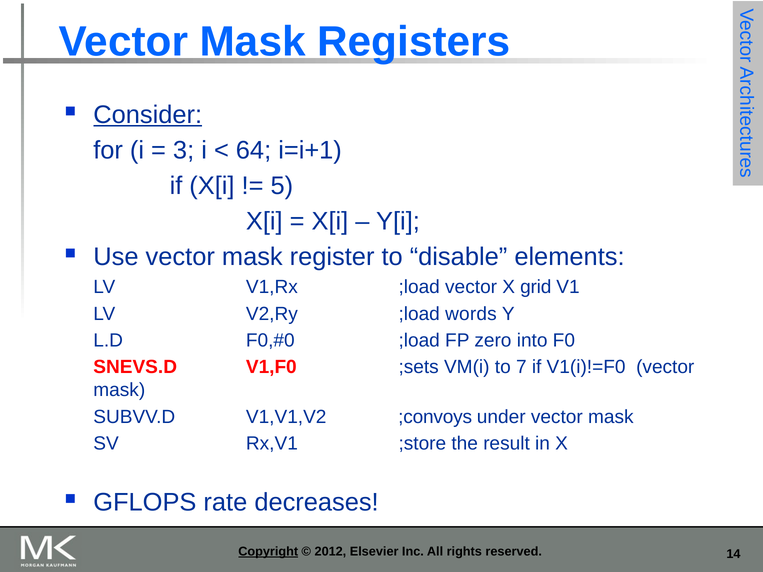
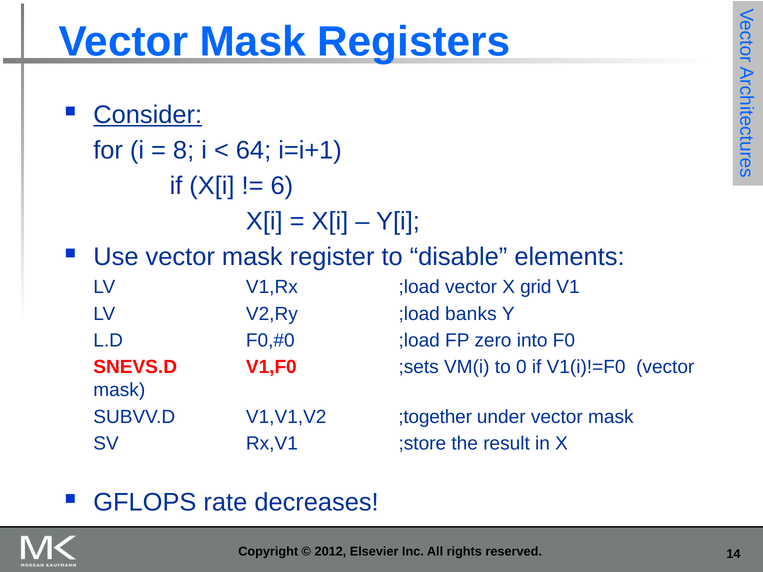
3: 3 -> 8 (184, 150)
5: 5 -> 6 (282, 186)
words: words -> banks (471, 314)
7: 7 -> 0 (521, 367)
;convoys: ;convoys -> ;together (435, 417)
Copyright underline: present -> none (268, 552)
